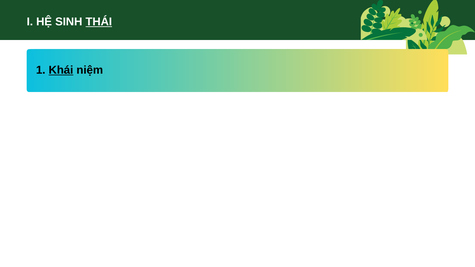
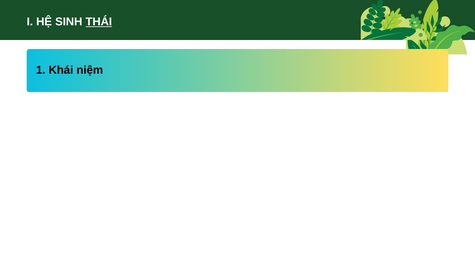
Khái underline: present -> none (61, 70)
